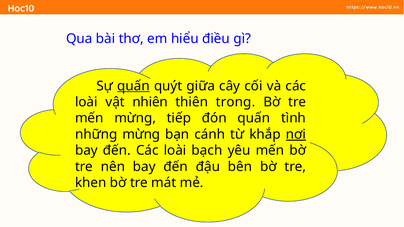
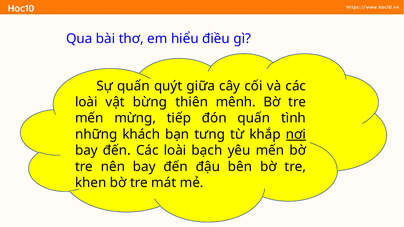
quấn underline: present -> none (133, 86)
nhiên: nhiên -> bừng (150, 102)
trong: trong -> mênh (236, 102)
những mừng: mừng -> khách (141, 135)
cánh: cánh -> tưng (210, 135)
